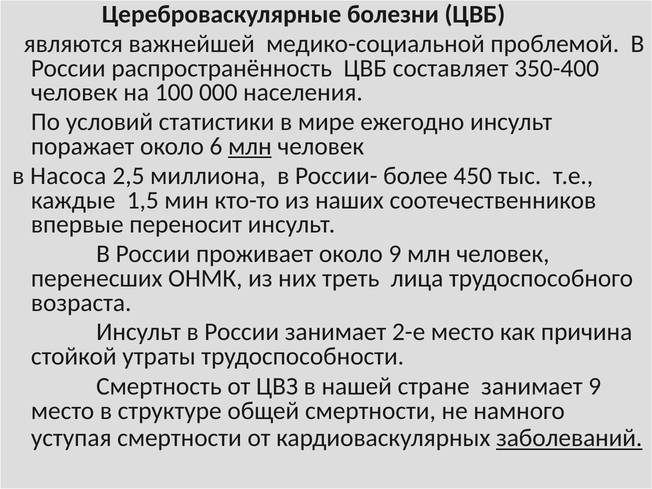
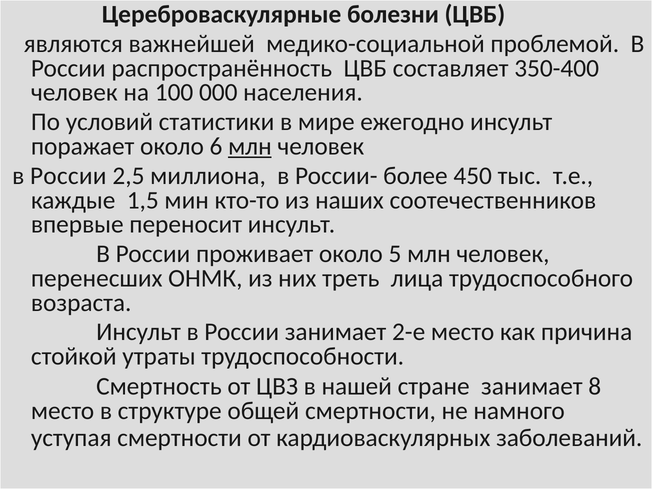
Насоса: Насоса -> России (68, 176)
около 9: 9 -> 5 (395, 254)
занимает 9: 9 -> 8 (595, 387)
заболеваний underline: present -> none (569, 438)
